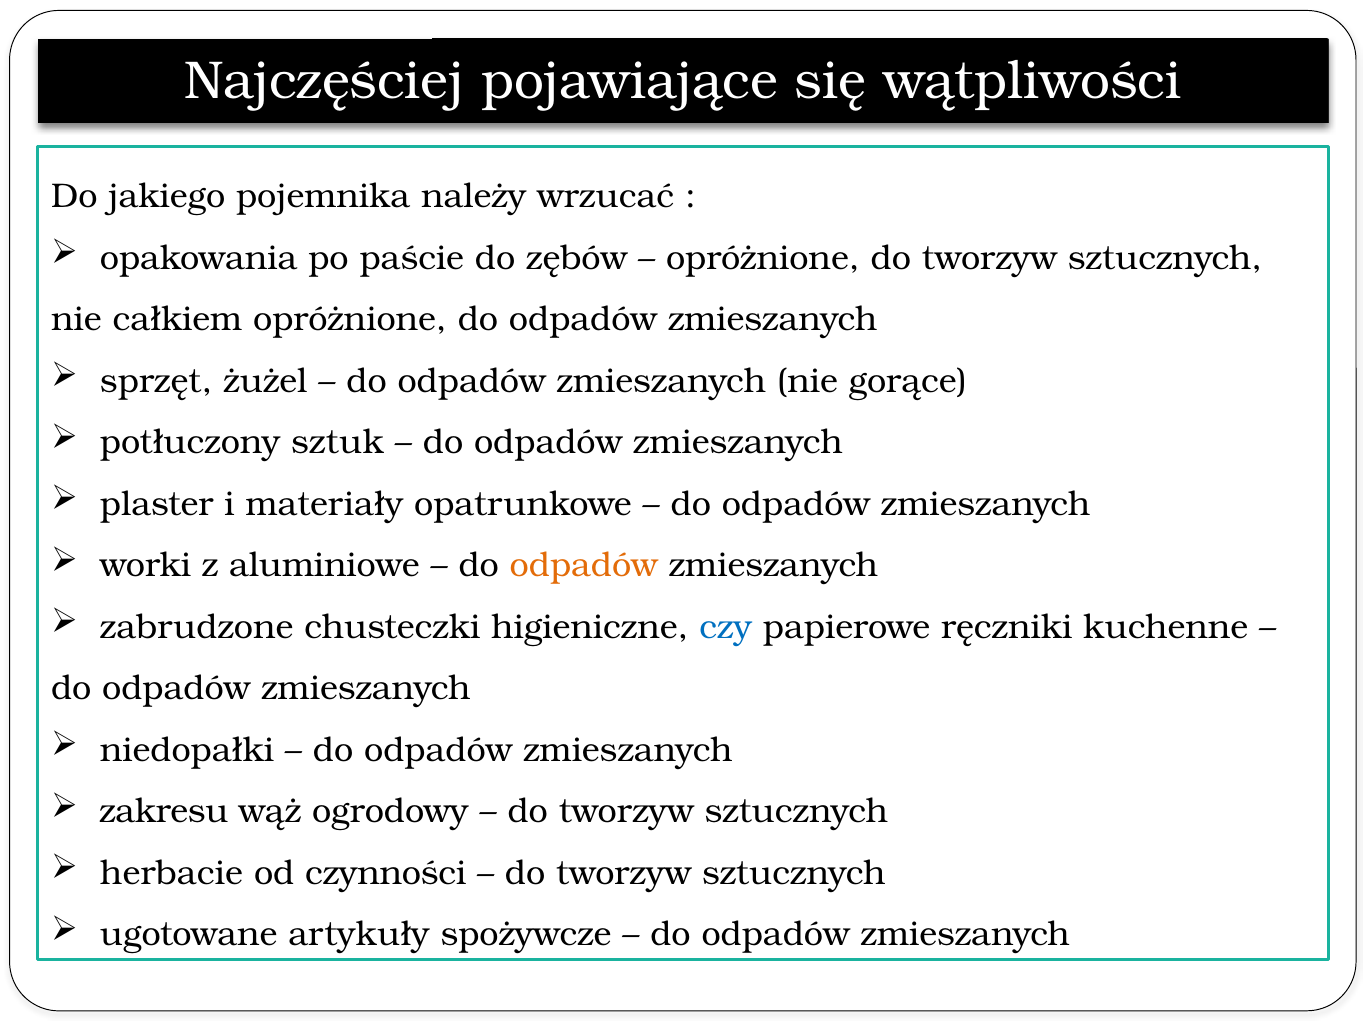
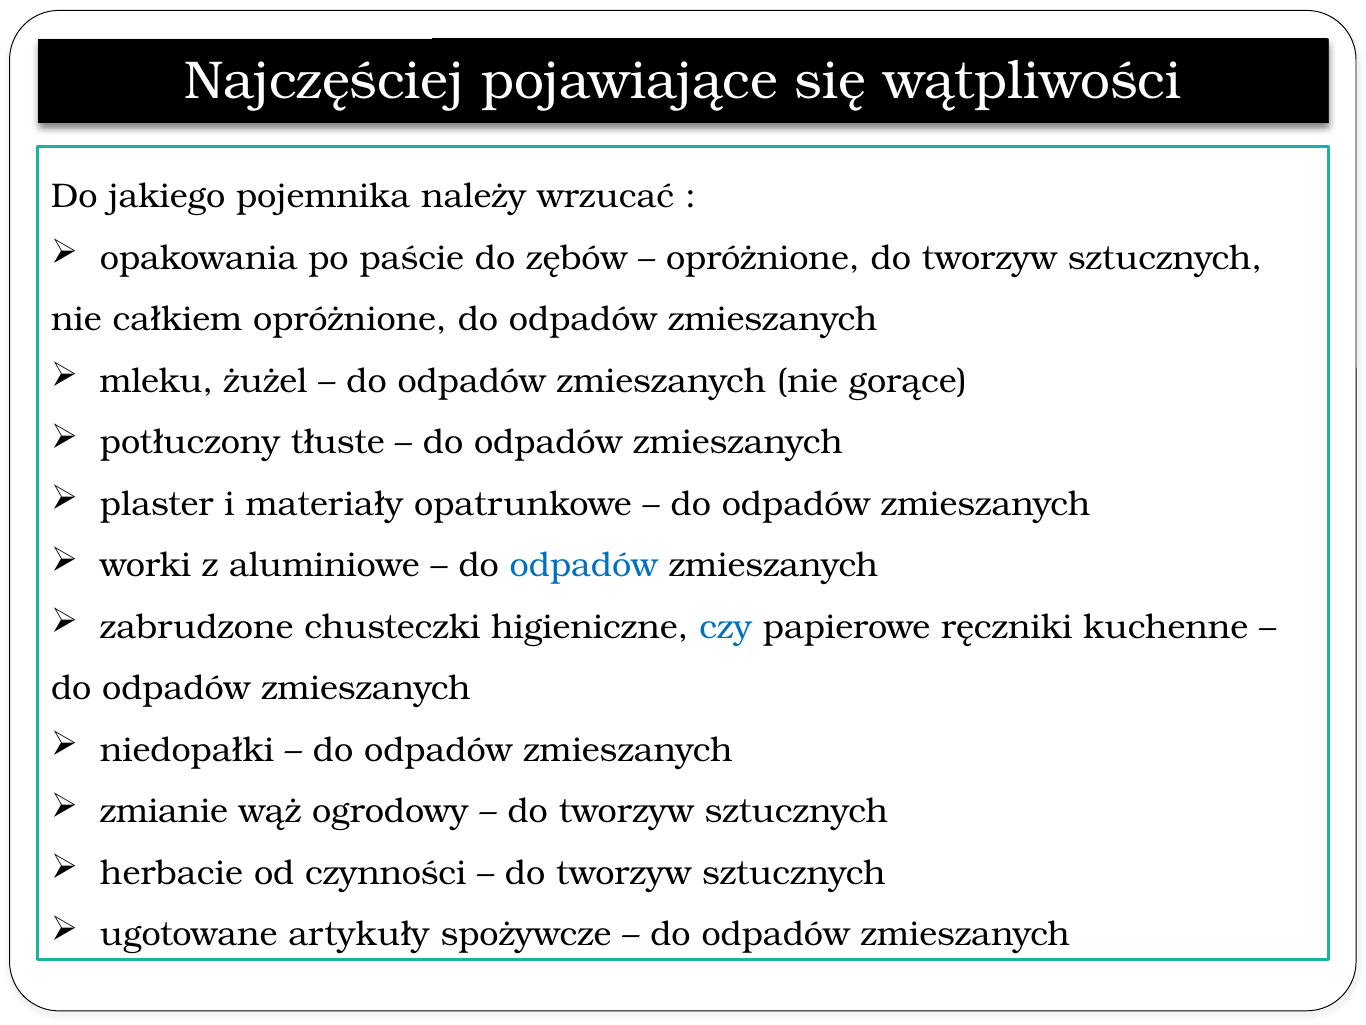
sprzęt: sprzęt -> mleku (156, 381)
sztuk: sztuk -> tłuste (338, 442)
odpadów colour: orange -> blue (584, 565)
zakresu: zakresu -> zmianie (164, 811)
